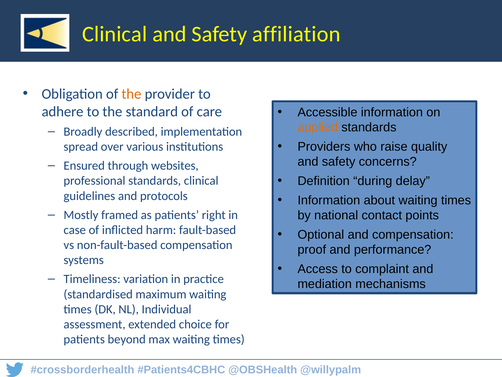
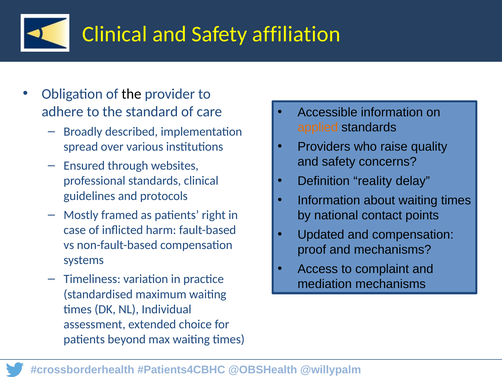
the colour: orange -> black (131, 94)
during: during -> reality (373, 181)
Optional: Optional -> Updated (321, 234)
and performance: performance -> mechanisms (393, 249)
